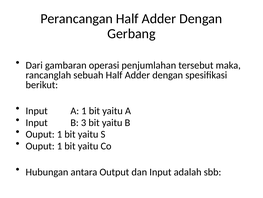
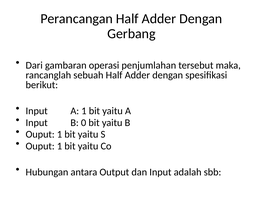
3: 3 -> 0 (84, 122)
